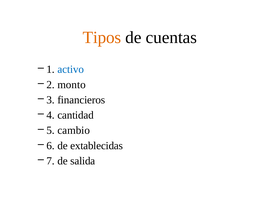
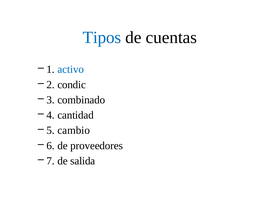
Tipos colour: orange -> blue (102, 37)
monto: monto -> condic (72, 85)
financieros: financieros -> combinado (81, 100)
extablecidas: extablecidas -> proveedores (97, 146)
